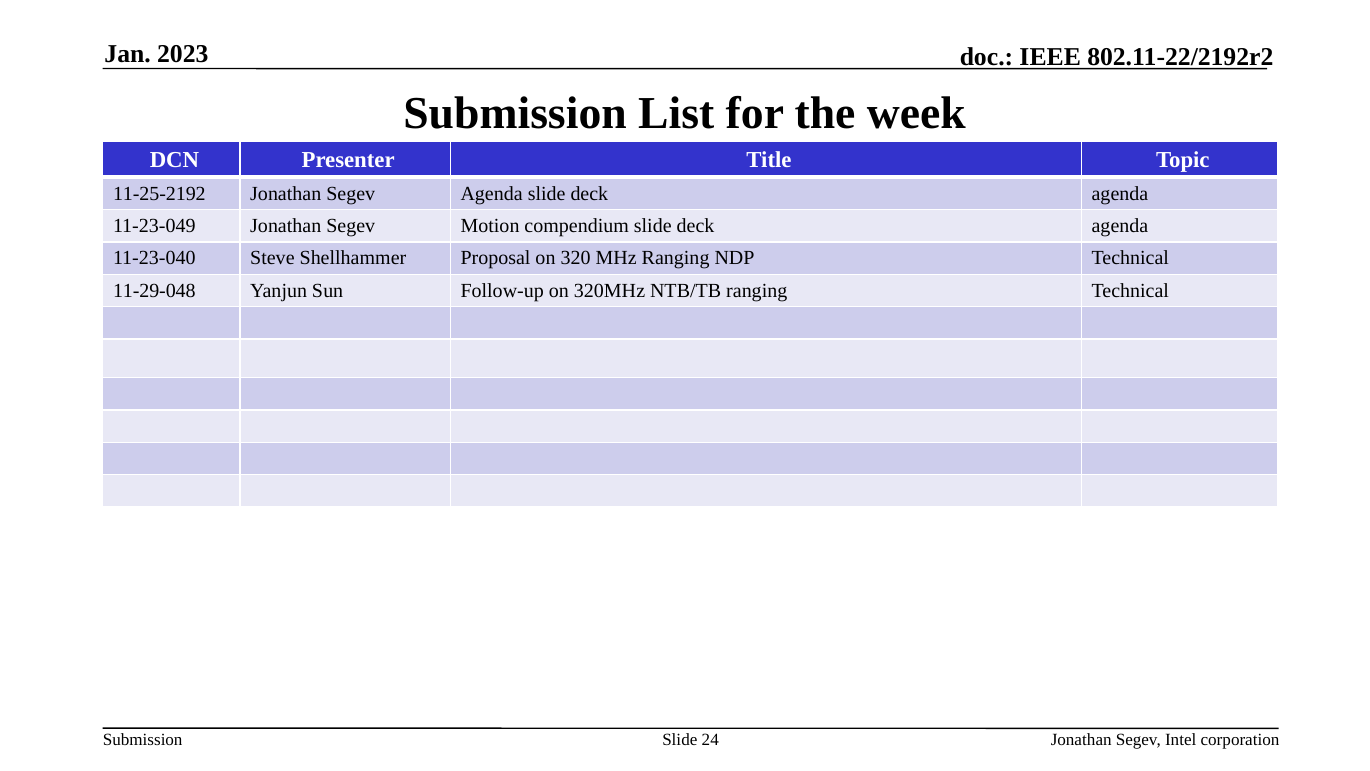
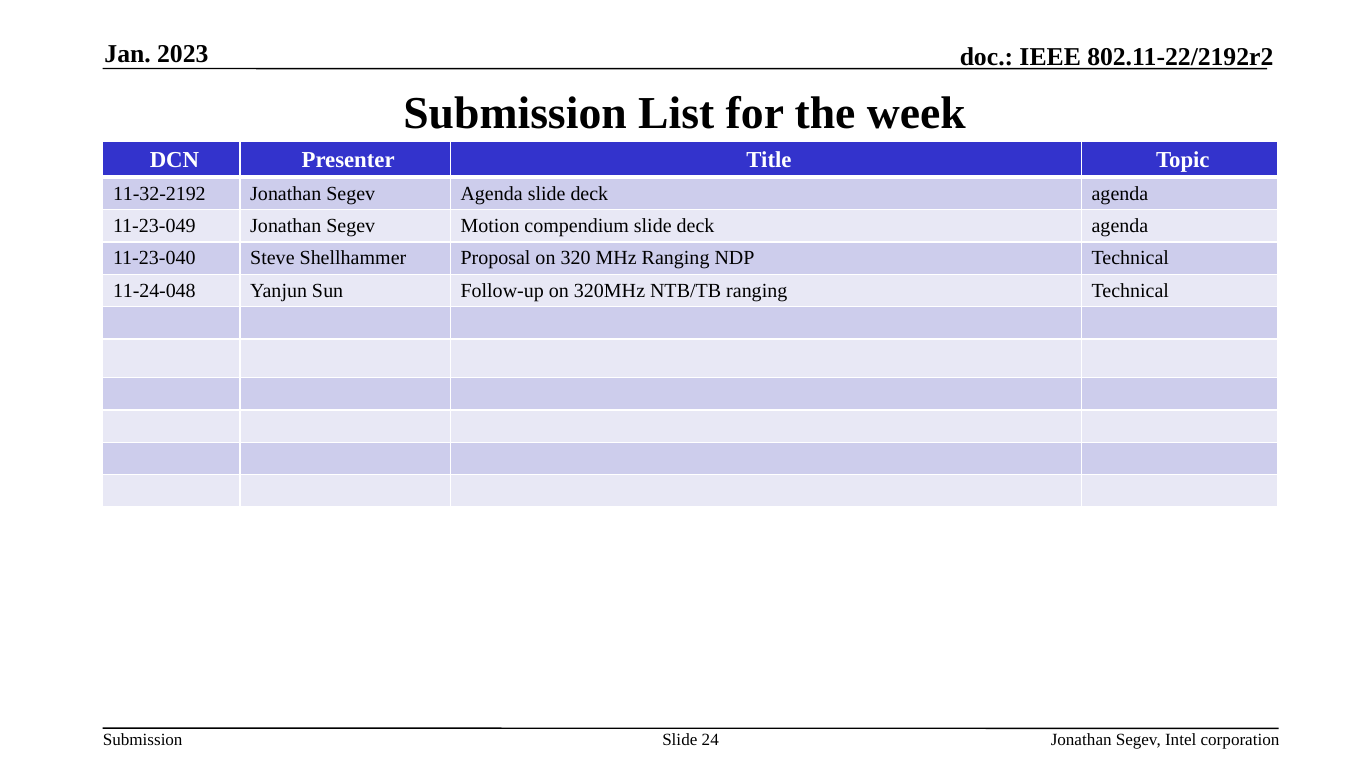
11-25-2192: 11-25-2192 -> 11-32-2192 (159, 193)
11-29-048: 11-29-048 -> 11-24-048 (154, 290)
